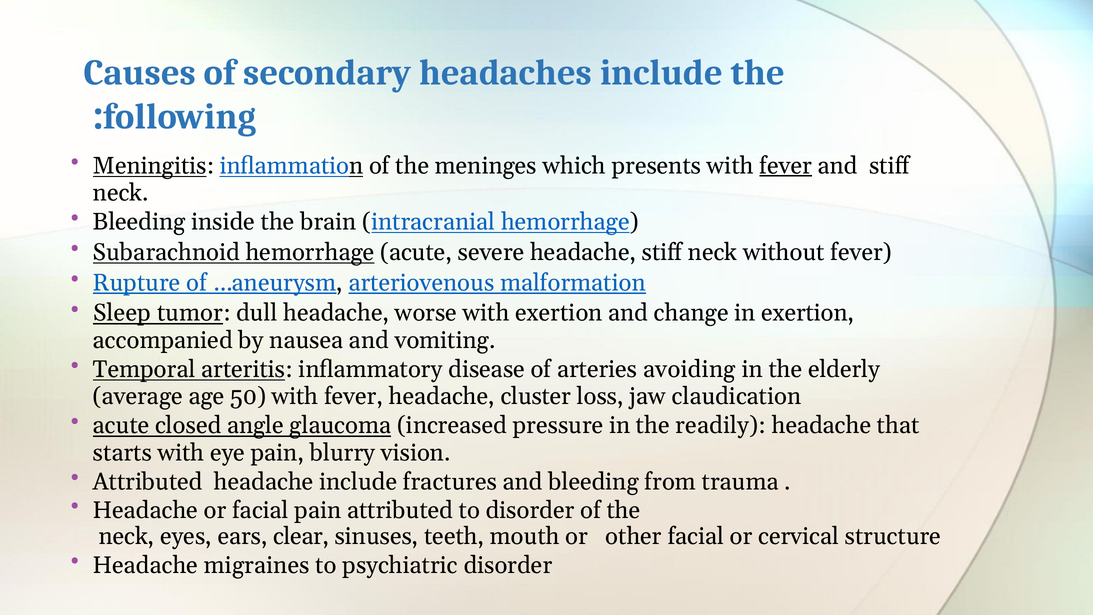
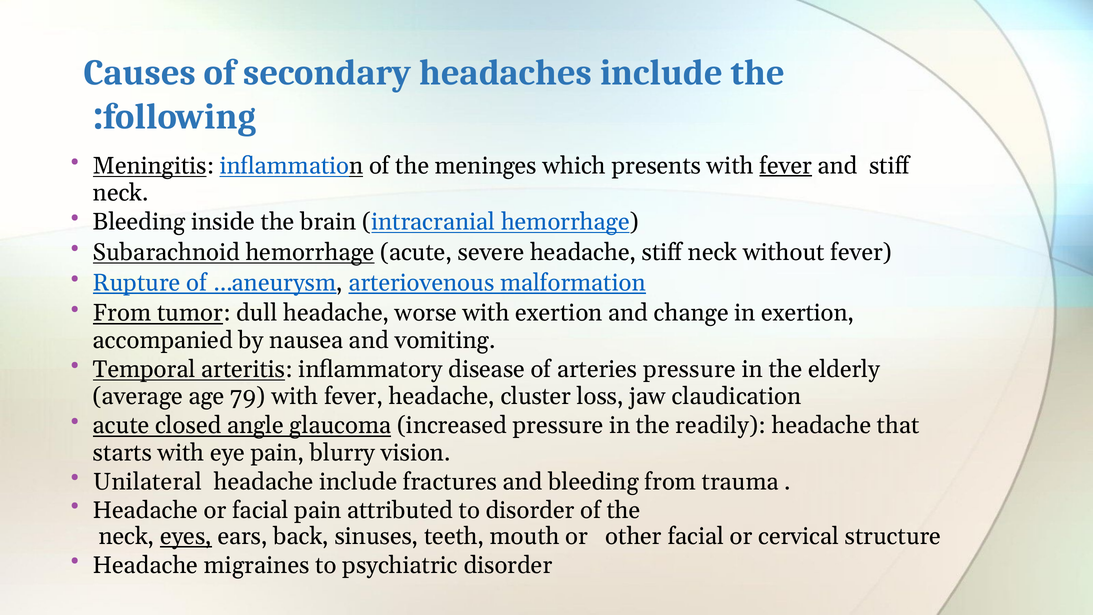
Sleep: Sleep -> From (122, 313)
arteries avoiding: avoiding -> pressure (689, 369)
50: 50 -> 79 (248, 396)
Attributed: Attributed -> Unilateral (148, 481)
eyes underline: none -> present (186, 536)
clear: clear -> back (301, 536)
